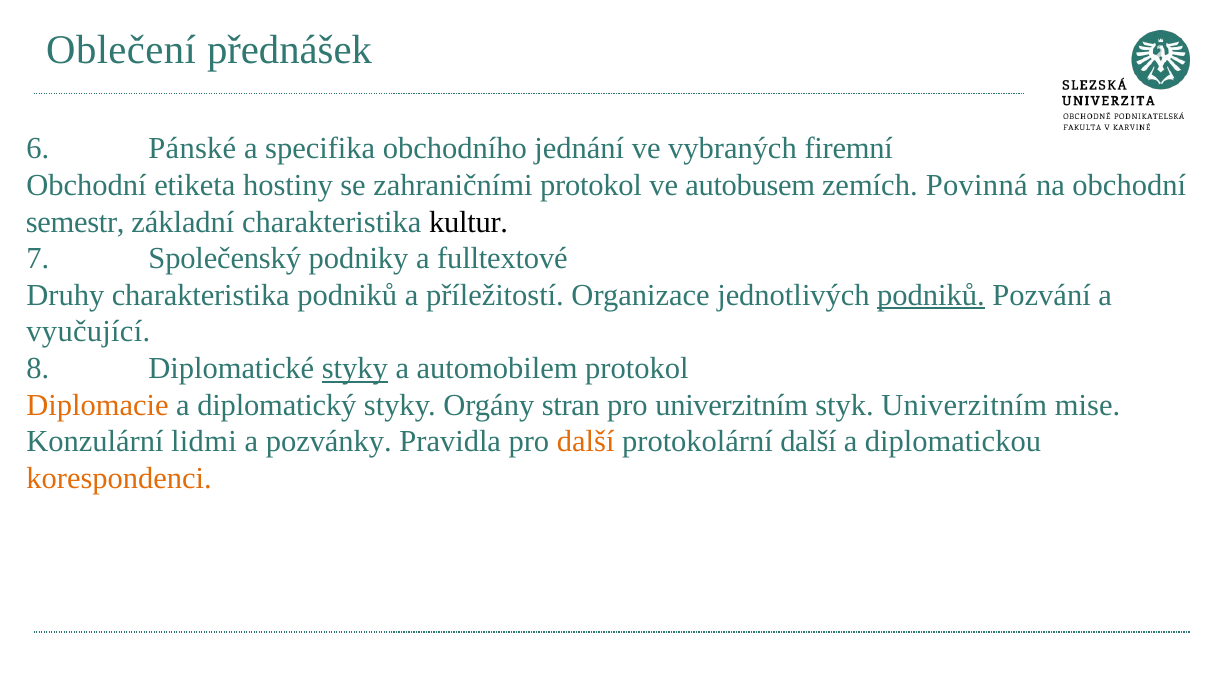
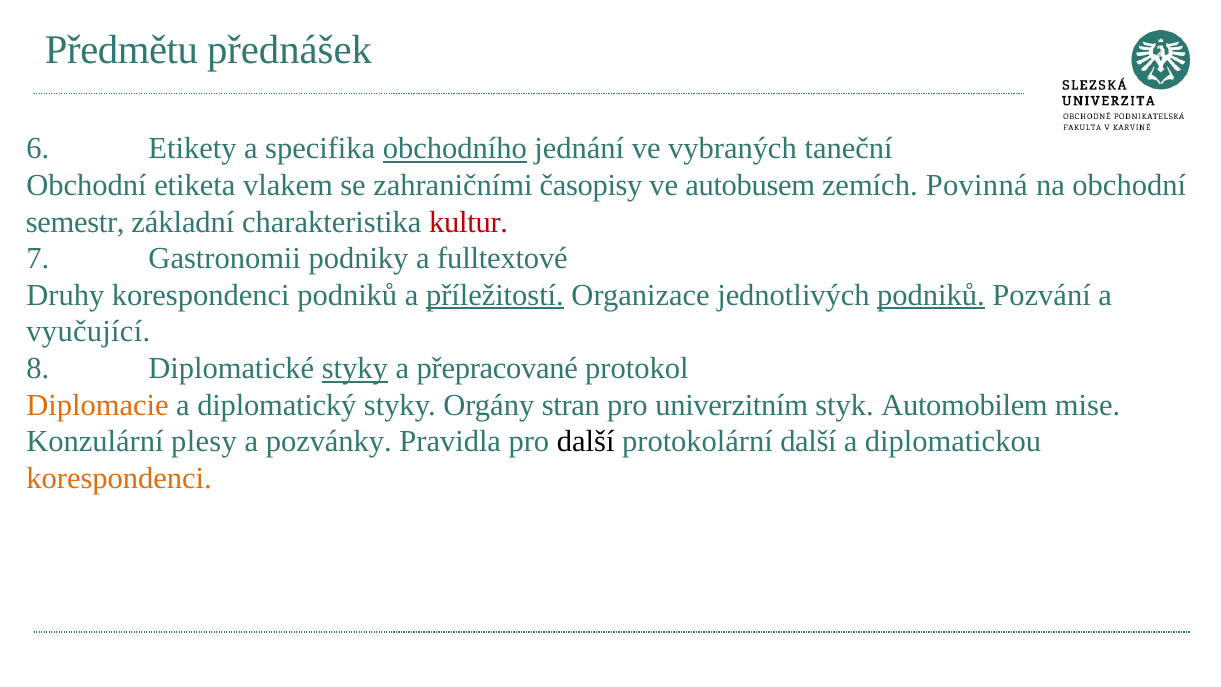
Oblečení: Oblečení -> Předmětu (121, 50)
Pánské: Pánské -> Etikety (193, 149)
obchodního underline: none -> present (455, 149)
firemní: firemní -> taneční (849, 149)
hostiny: hostiny -> vlakem (288, 185)
zahraničními protokol: protokol -> časopisy (591, 185)
kultur colour: black -> red (469, 222)
Společenský: Společenský -> Gastronomii (225, 259)
Druhy charakteristika: charakteristika -> korespondenci (201, 295)
příležitostí underline: none -> present (495, 295)
automobilem: automobilem -> přepracované (497, 368)
styk Univerzitním: Univerzitním -> Automobilem (965, 405)
lidmi: lidmi -> plesy (204, 442)
další colour: orange -> black (586, 442)
